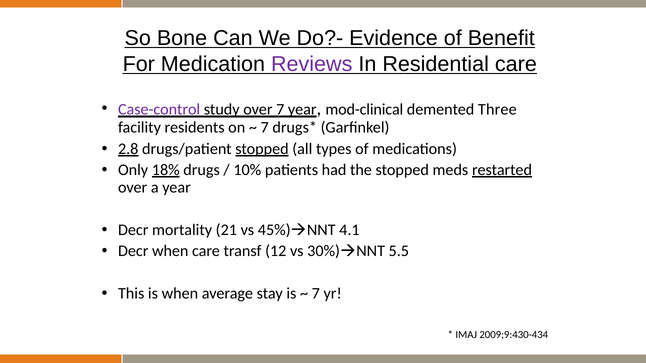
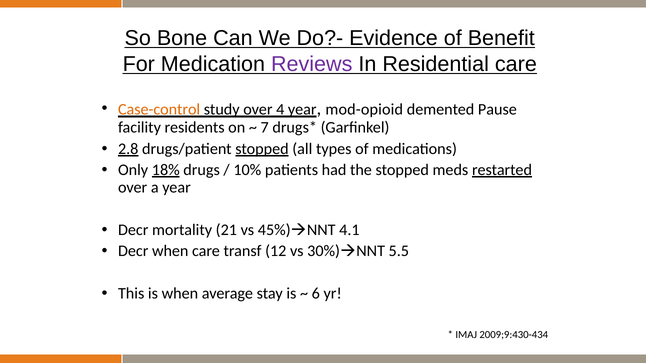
Case-control colour: purple -> orange (159, 110)
over 7: 7 -> 4 (280, 110)
mod-clinical: mod-clinical -> mod-opioid (364, 110)
Three: Three -> Pause (497, 110)
7: 7 -> 6 (316, 294)
